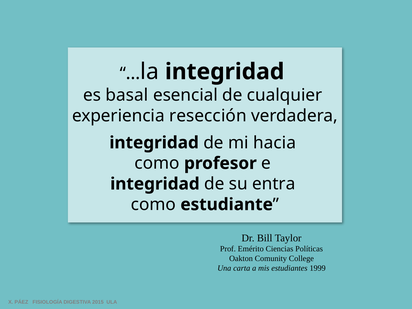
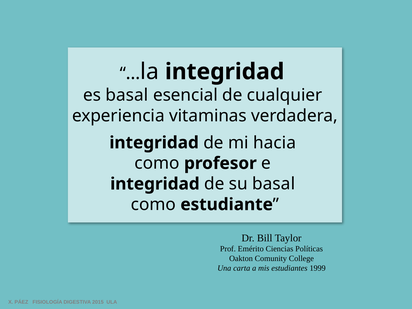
resección: resección -> vitaminas (208, 116)
su entra: entra -> basal (274, 184)
